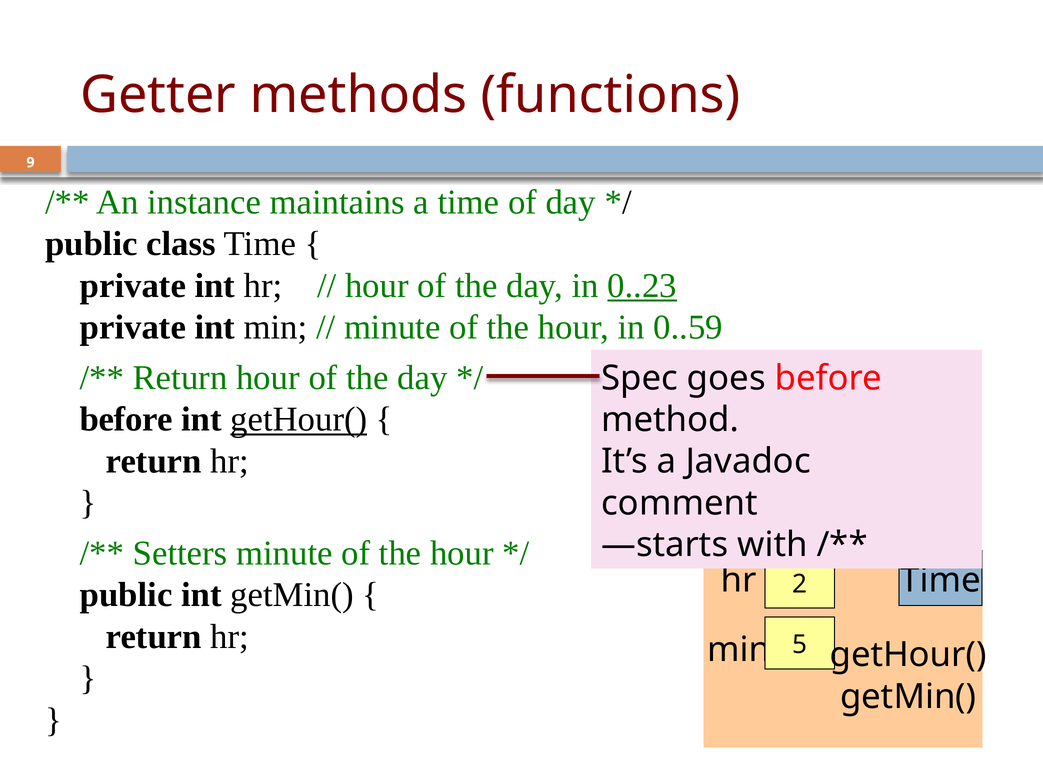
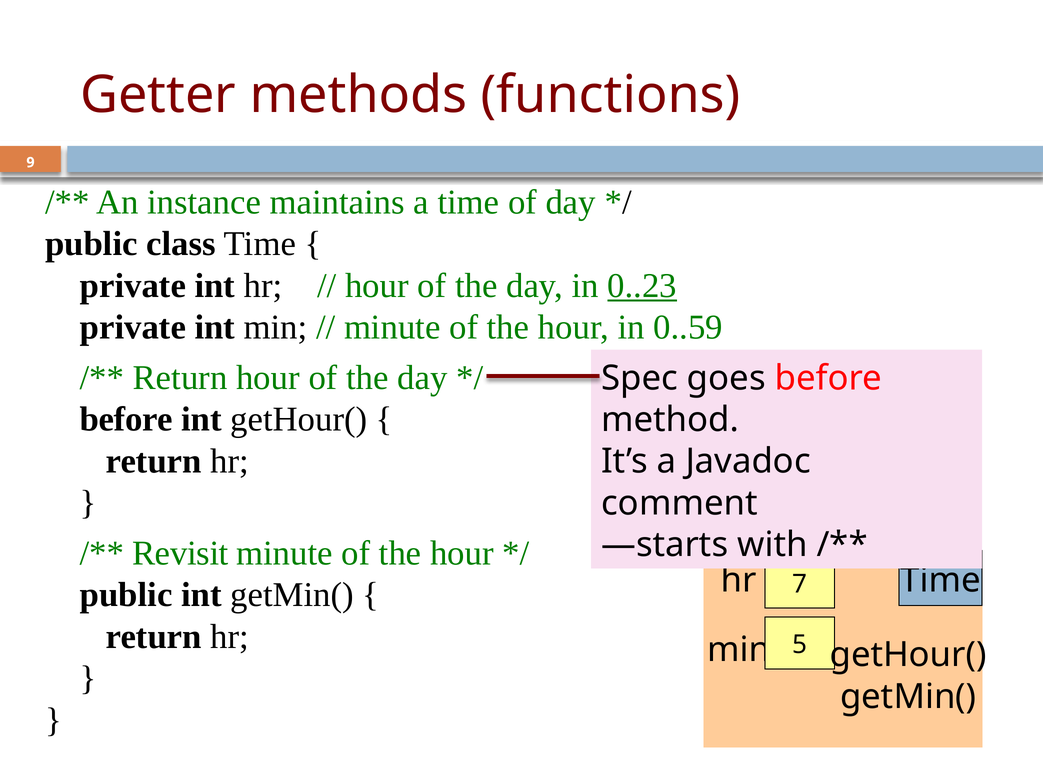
getHour( underline: present -> none (299, 420)
Setters: Setters -> Revisit (180, 553)
2: 2 -> 7 (800, 584)
